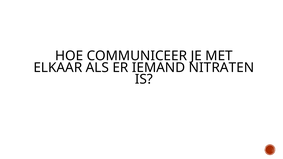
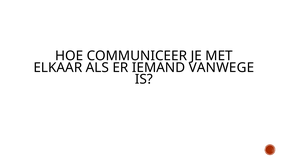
NITRATEN: NITRATEN -> VANWEGE (221, 68)
